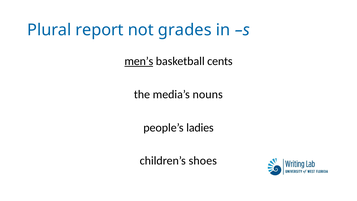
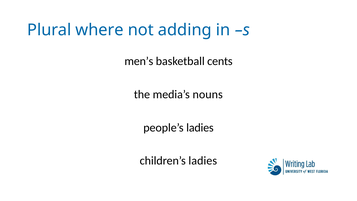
report: report -> where (100, 30)
grades: grades -> adding (185, 30)
men’s underline: present -> none (139, 61)
children’s shoes: shoes -> ladies (203, 161)
